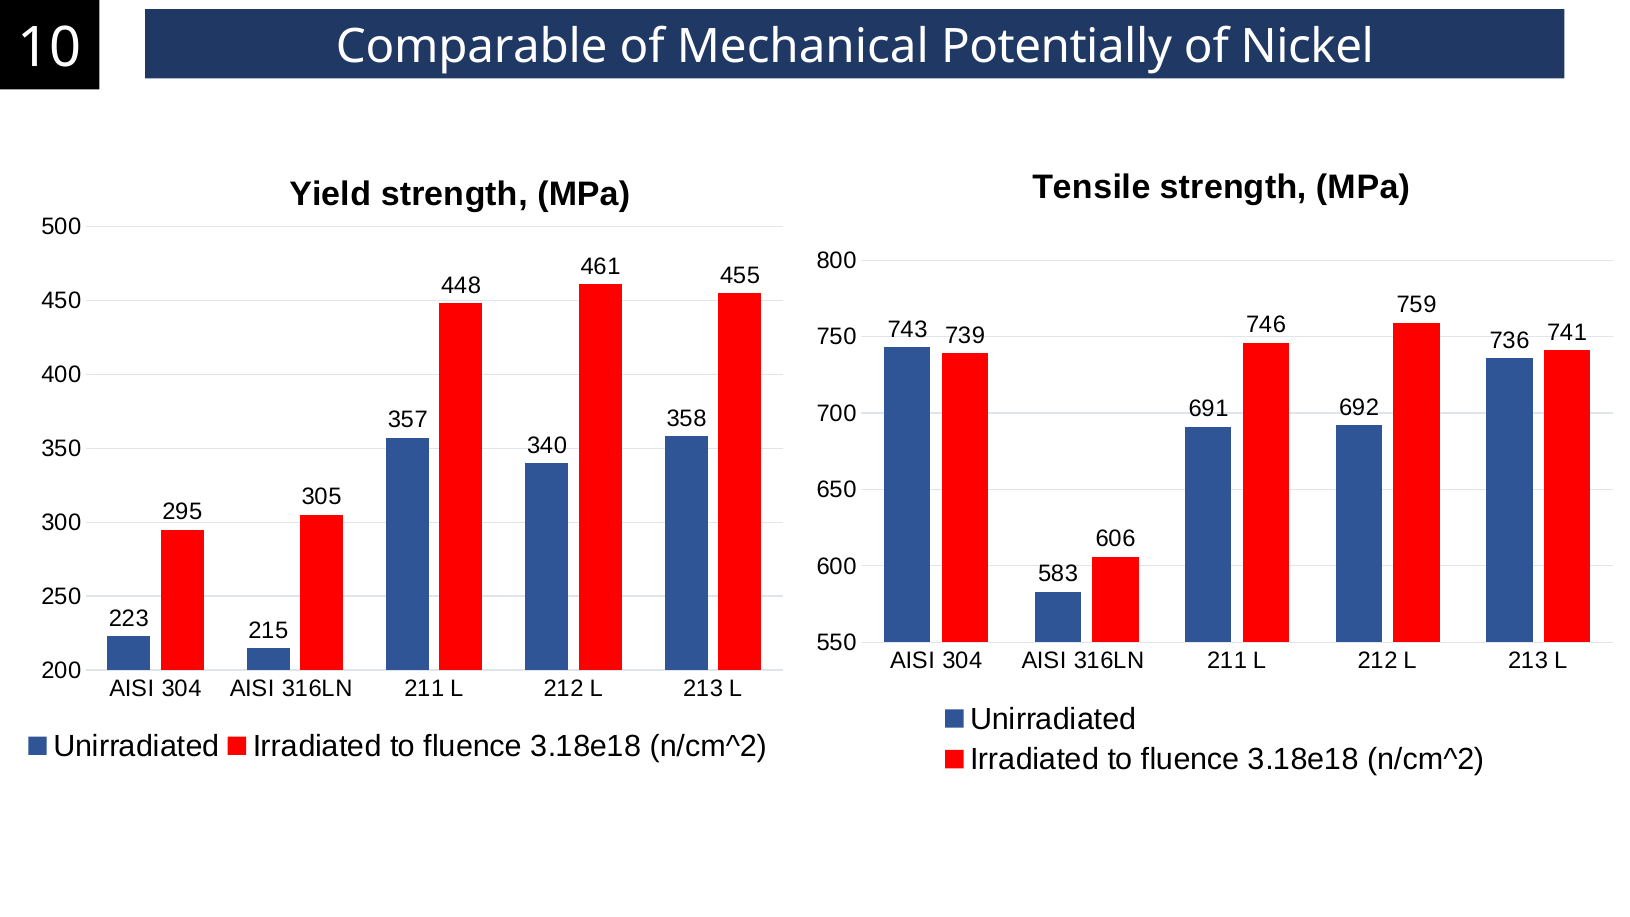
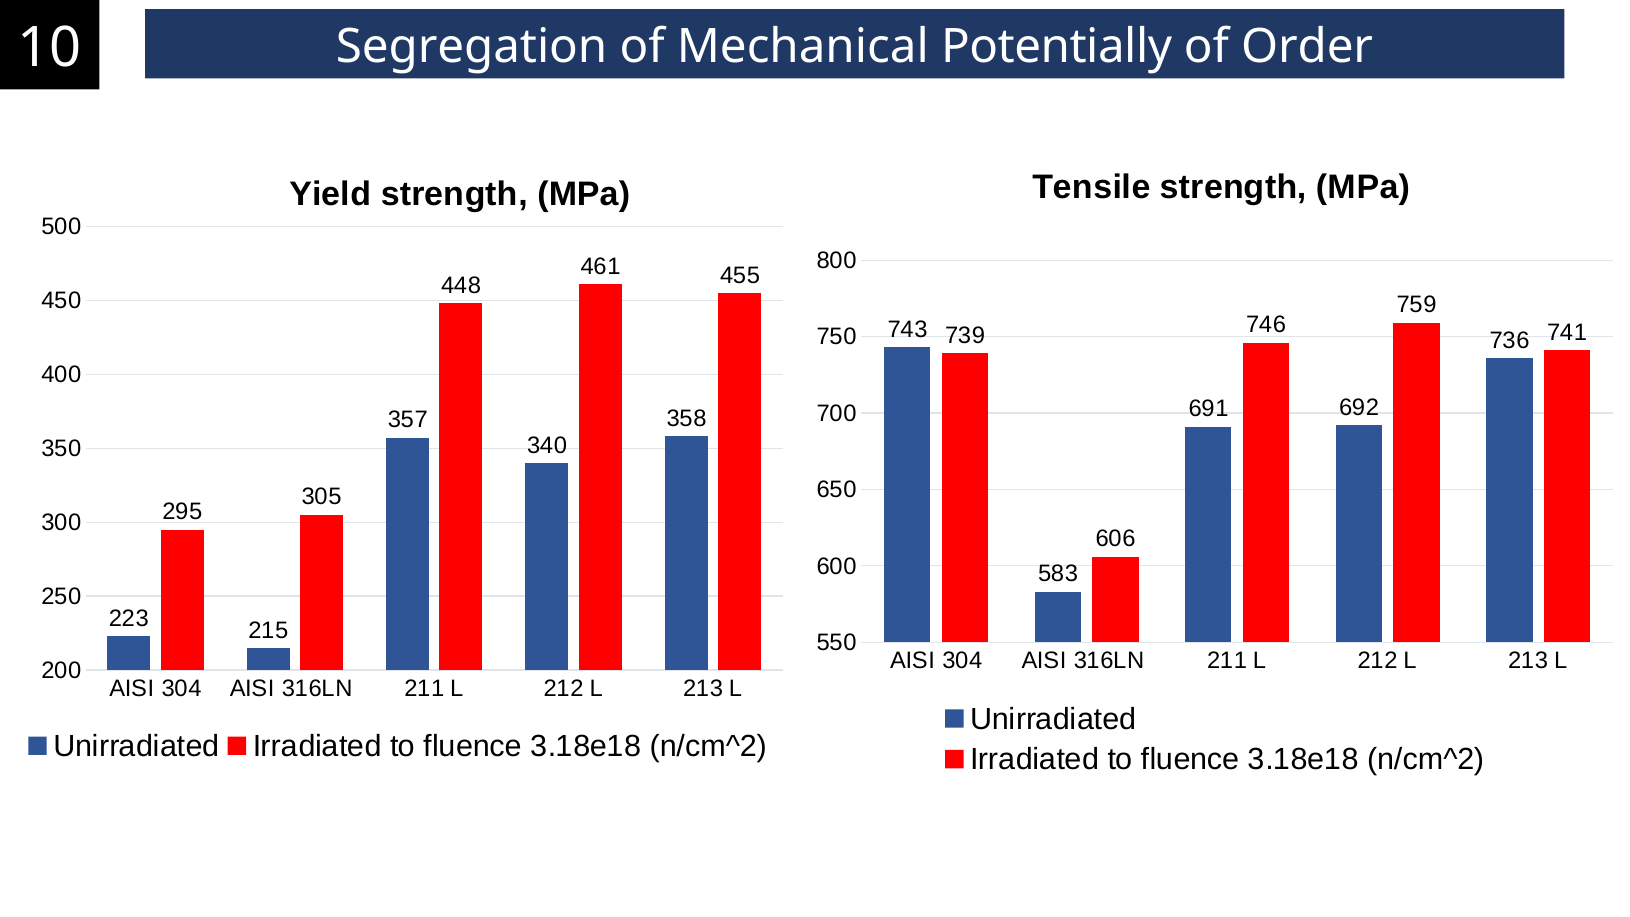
Comparable: Comparable -> Segregation (472, 47)
Nickel: Nickel -> Order (1307, 47)
